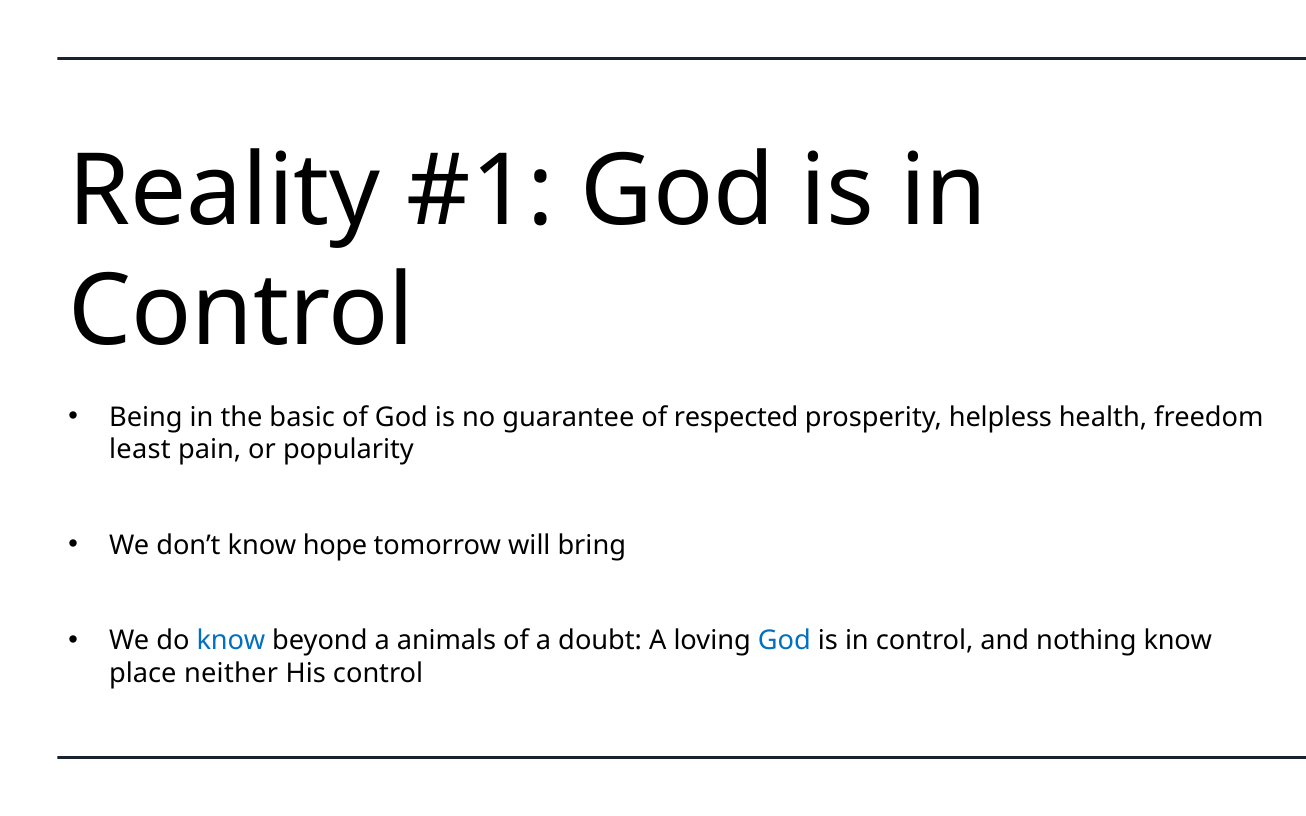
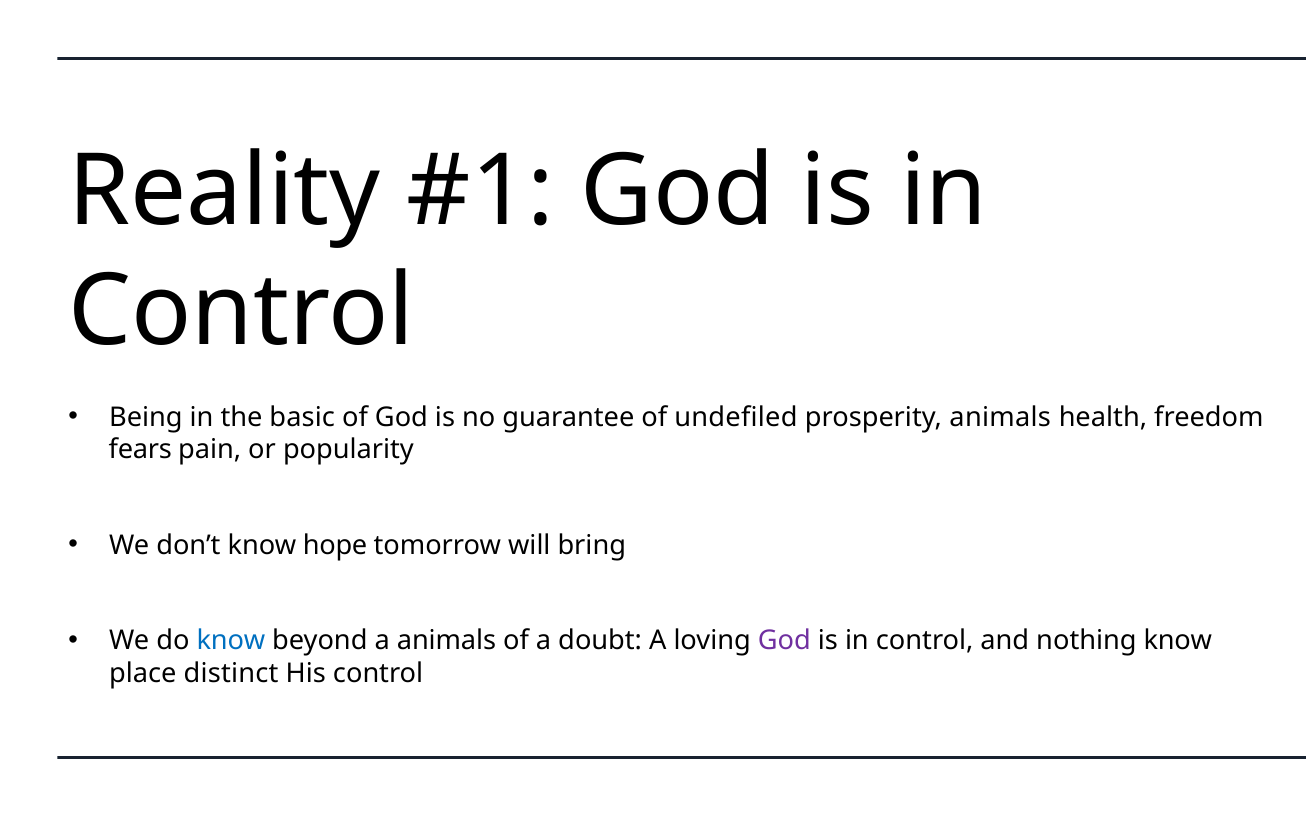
respected: respected -> undefiled (736, 417)
prosperity helpless: helpless -> animals (1000, 417)
least: least -> fears (140, 450)
God colour: blue -> purple (784, 641)
neither: neither -> distinct (231, 674)
